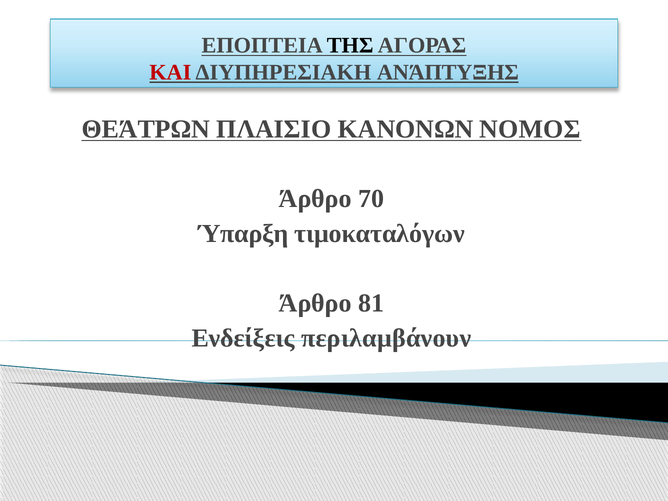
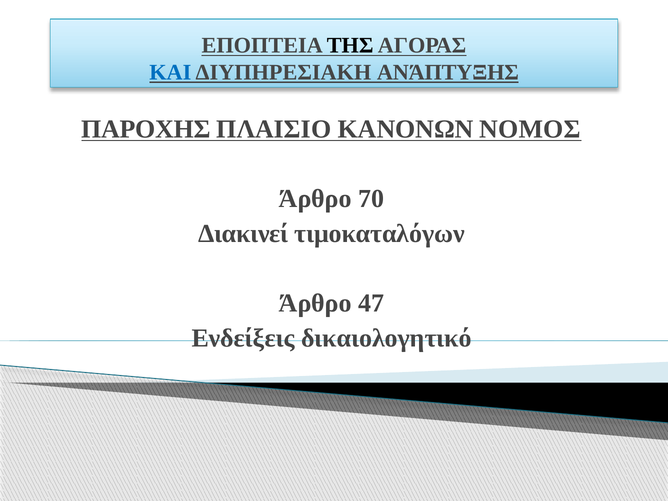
ΚΑΙ colour: red -> blue (170, 72)
ΘΕΆΤΡΩΝ: ΘΕΆΤΡΩΝ -> ΠΑΡΟΧΗΣ (146, 129)
Ύπαρξη: Ύπαρξη -> Διακινεί (243, 234)
81: 81 -> 47 (371, 303)
περιλαμβάνουν: περιλαμβάνουν -> δικαιολογητικό (386, 338)
